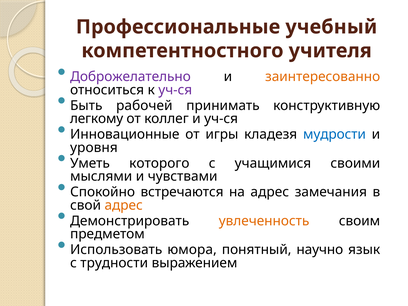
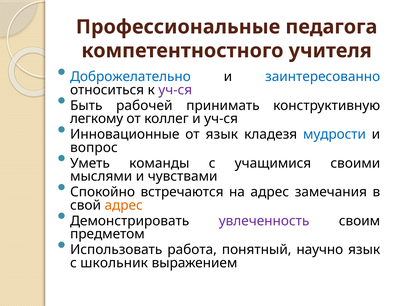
учебный: учебный -> педагога (331, 27)
Доброжелательно colour: purple -> blue (130, 77)
заинтересованно colour: orange -> blue (323, 77)
от игры: игры -> язык (222, 134)
уровня: уровня -> вопрос (94, 148)
которого: которого -> команды (159, 163)
увлеченность colour: orange -> purple (264, 221)
юмора: юмора -> работа (192, 250)
трудности: трудности -> школьник (114, 263)
